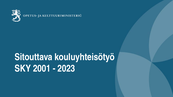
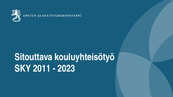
2001: 2001 -> 2011 (42, 69)
